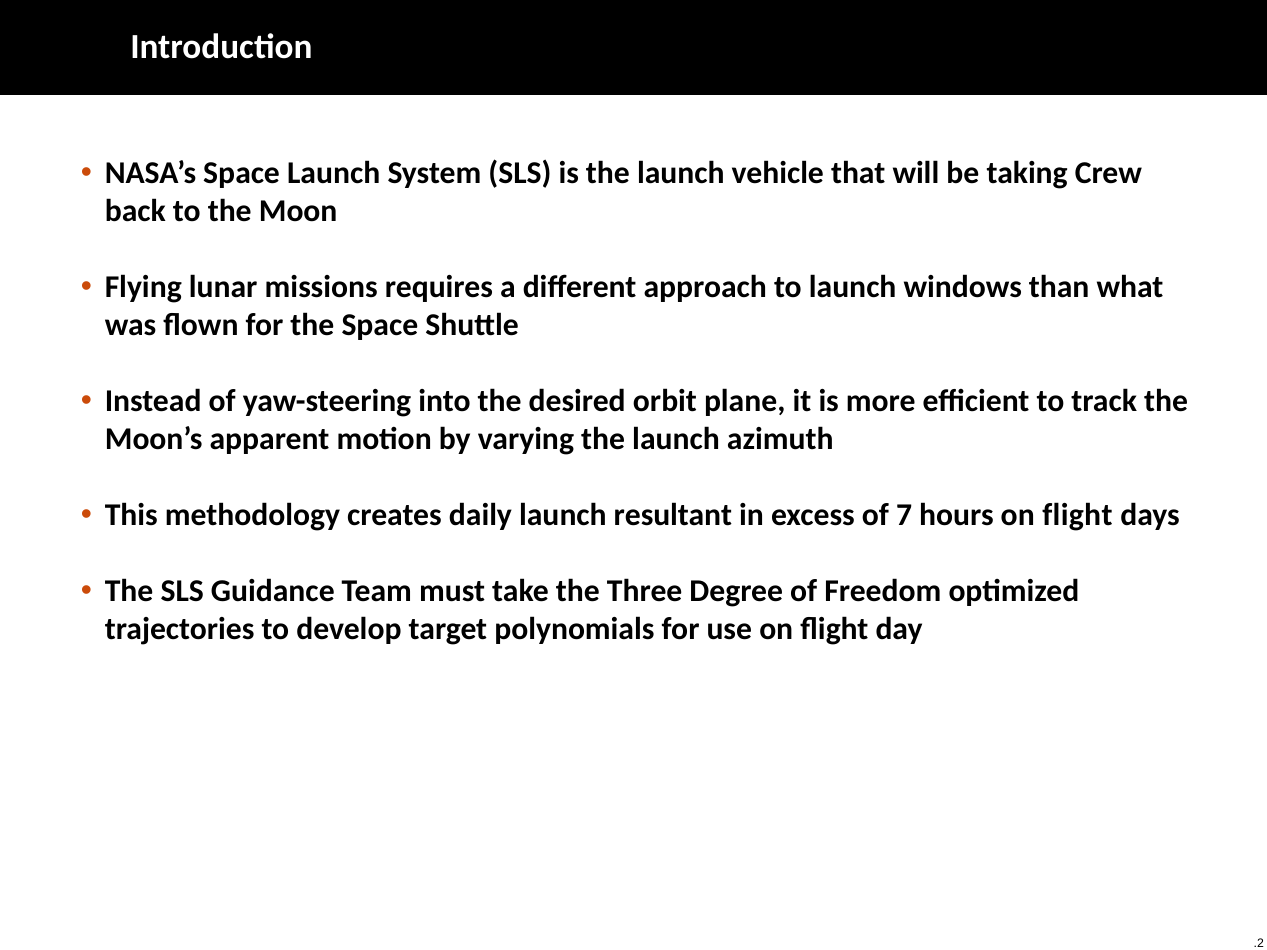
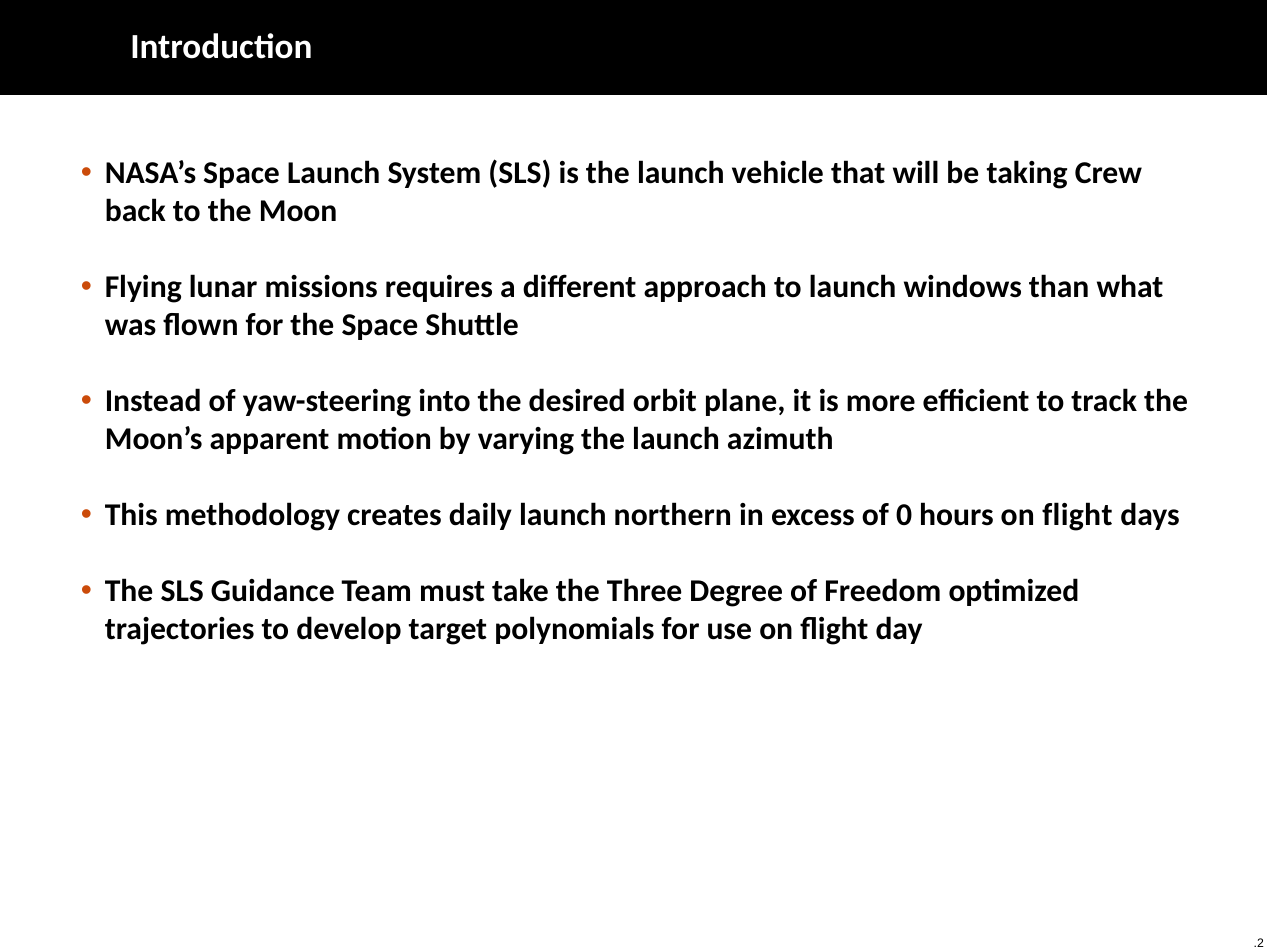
resultant: resultant -> northern (673, 515)
7: 7 -> 0 (904, 515)
